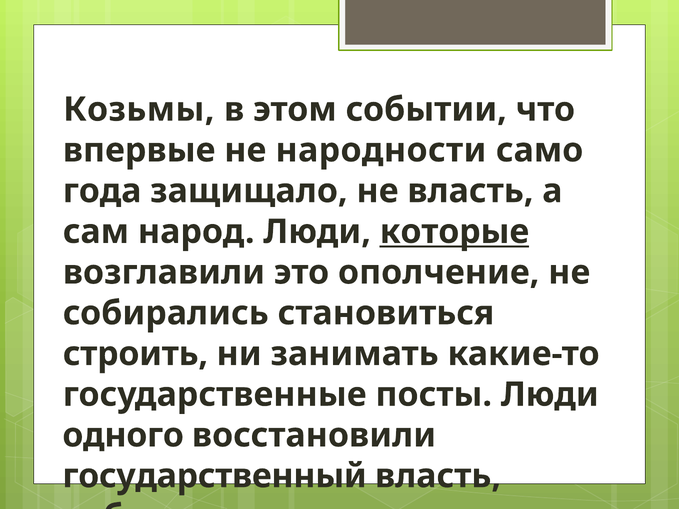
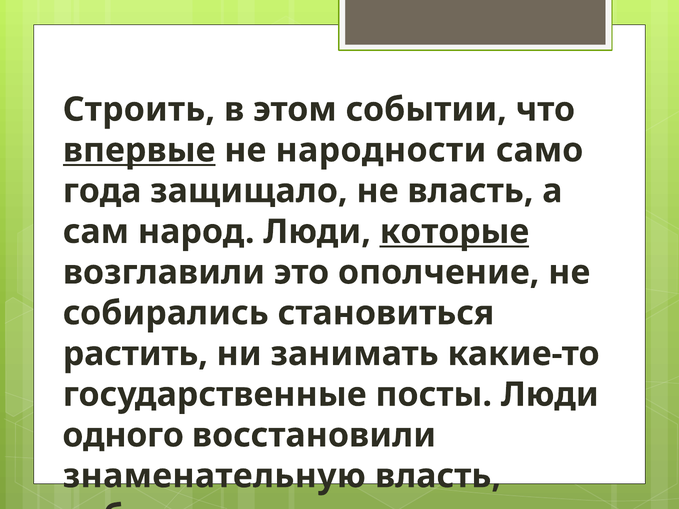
Козьмы: Козьмы -> Строить (139, 110)
впервые underline: none -> present (139, 150)
строить: строить -> растить (135, 354)
государственный: государственный -> знаменательную (214, 476)
